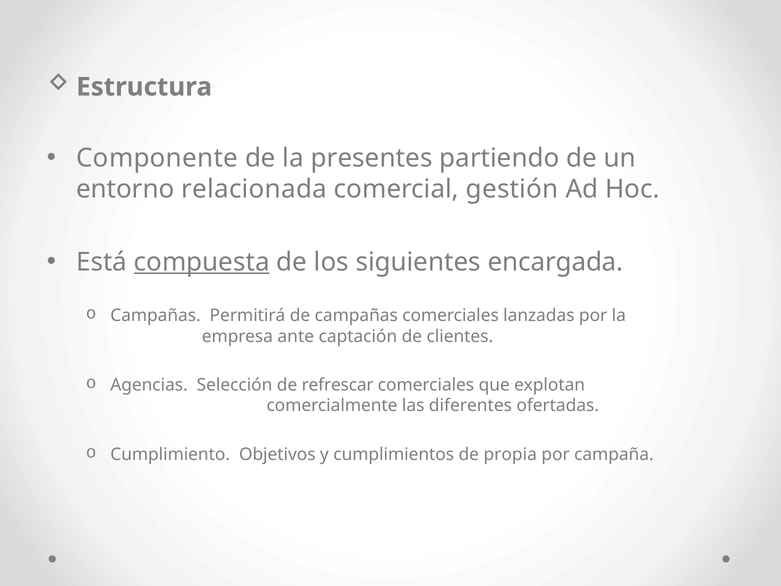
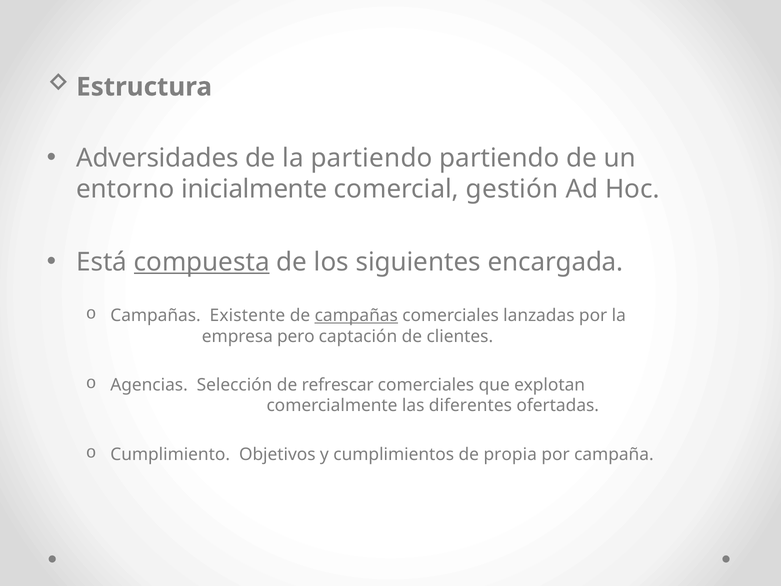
Componente: Componente -> Adversidades (157, 158)
la presentes: presentes -> partiendo (372, 158)
relacionada: relacionada -> inicialmente (254, 189)
Permitirá: Permitirá -> Existente (247, 315)
campañas underline: none -> present (356, 315)
ante: ante -> pero (296, 336)
